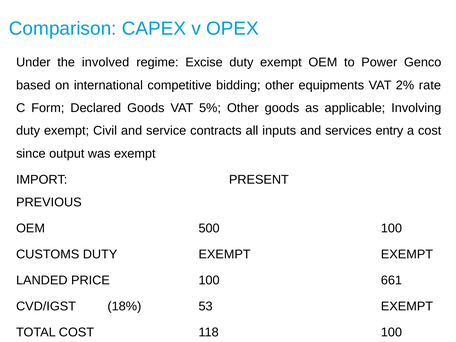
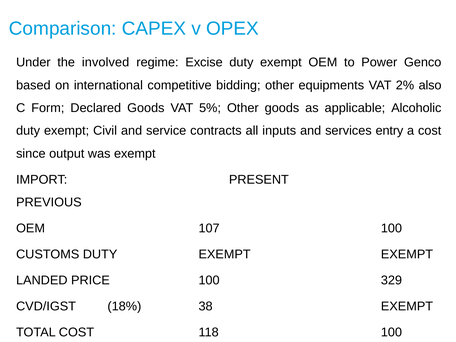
rate: rate -> also (430, 85)
Involving: Involving -> Alcoholic (416, 108)
500: 500 -> 107 (209, 228)
661: 661 -> 329 (391, 280)
53: 53 -> 38 (206, 306)
